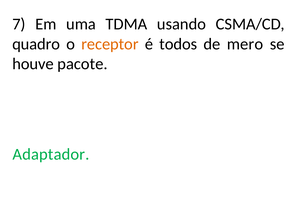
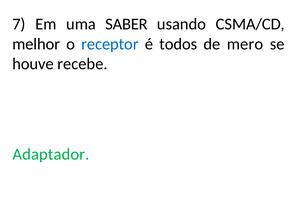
TDMA: TDMA -> SABER (127, 24)
quadro: quadro -> melhor (36, 44)
receptor colour: orange -> blue (110, 44)
pacote: pacote -> recebe (82, 64)
